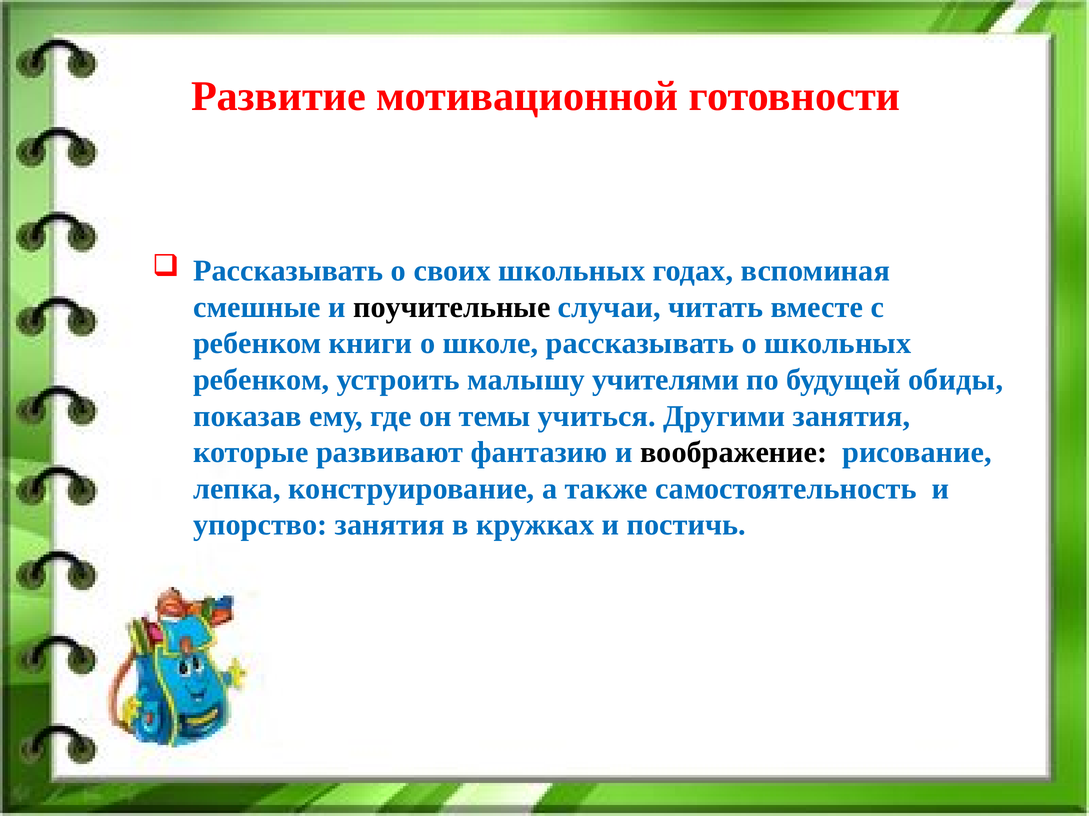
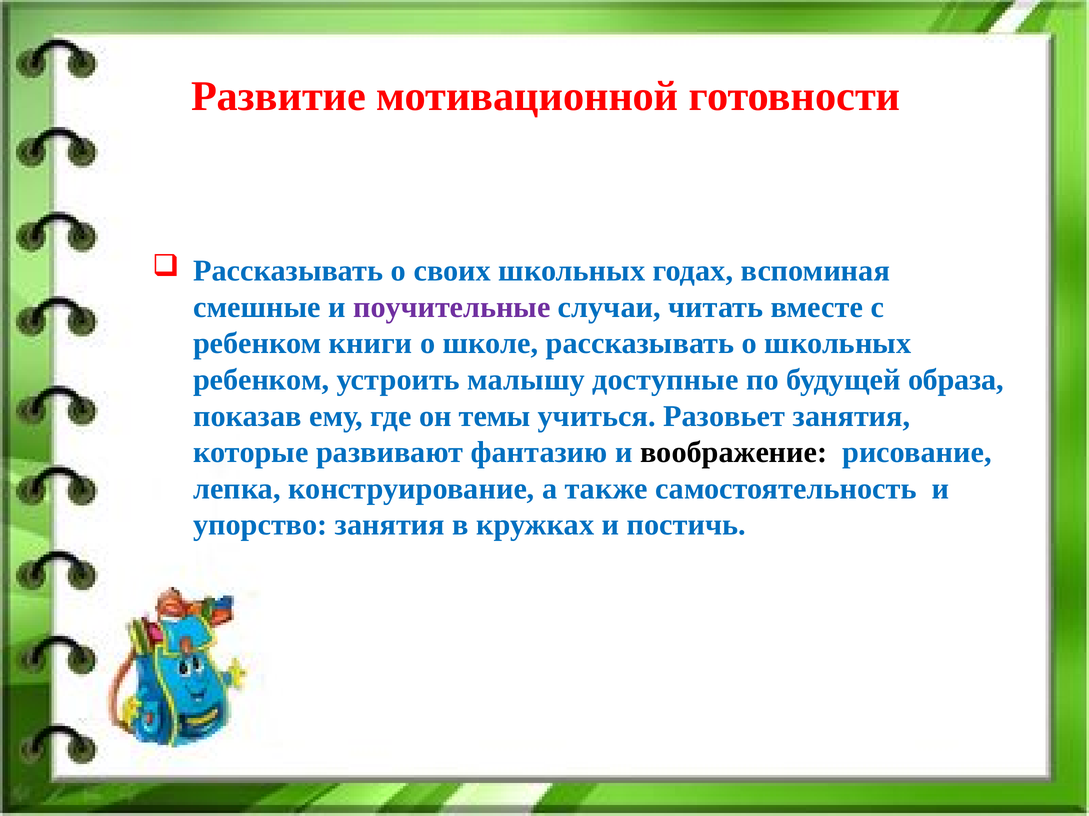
поучительные colour: black -> purple (452, 307)
учителями: учителями -> доступные (665, 380)
обиды: обиды -> образа (956, 380)
Другими: Другими -> Разовьет (724, 416)
